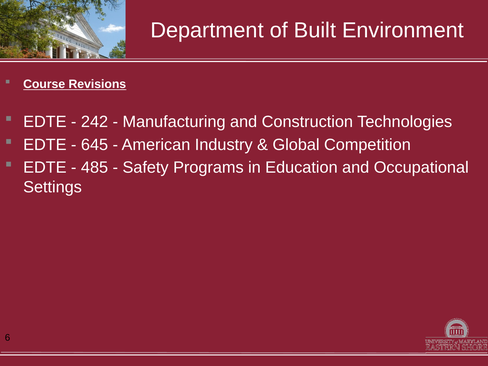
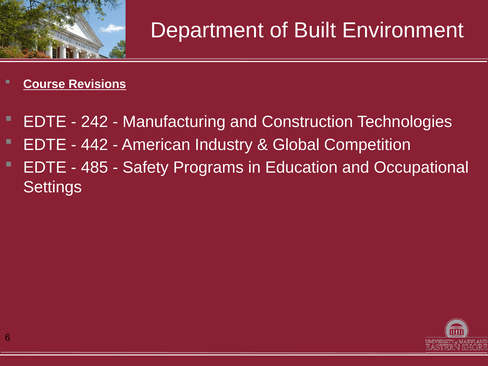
645: 645 -> 442 (95, 145)
